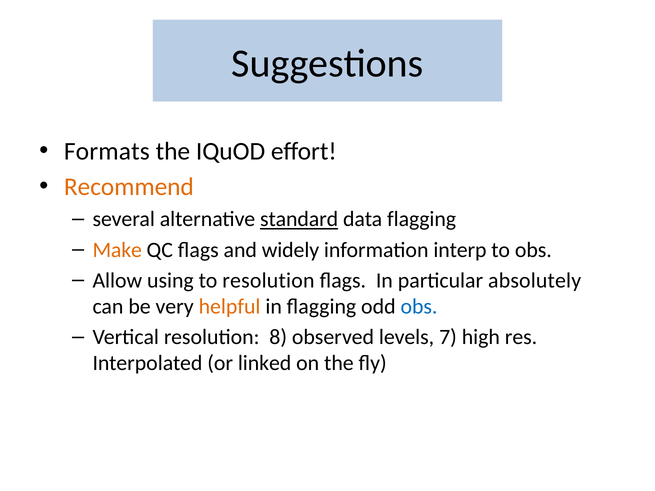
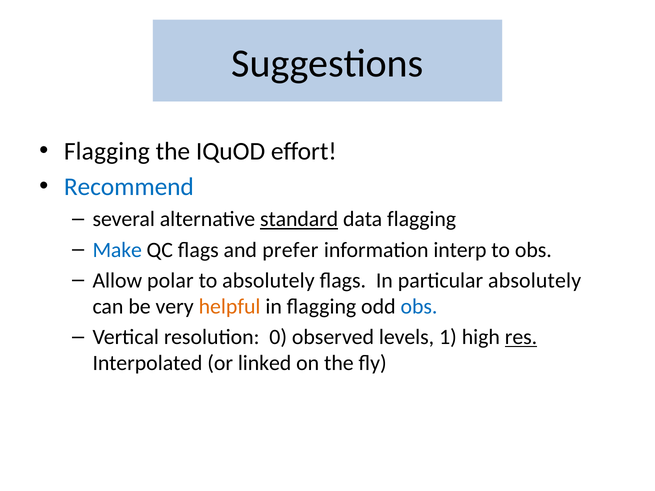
Formats: Formats -> Flagging (107, 151)
Recommend colour: orange -> blue (129, 187)
Make colour: orange -> blue (117, 250)
widely: widely -> prefer (290, 250)
using: using -> polar (170, 281)
to resolution: resolution -> absolutely (268, 281)
8: 8 -> 0 (278, 337)
7: 7 -> 1 (448, 337)
res underline: none -> present (521, 337)
